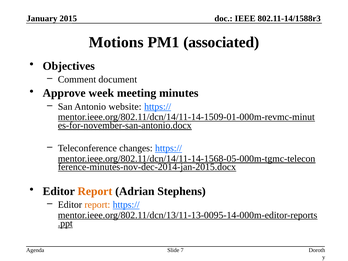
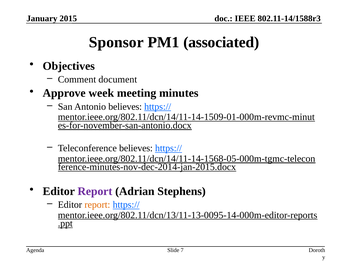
Motions: Motions -> Sponsor (116, 42)
Antonio website: website -> believes (125, 107)
Teleconference changes: changes -> believes (136, 148)
Report colour: orange -> purple (95, 191)
